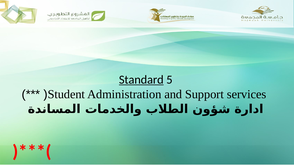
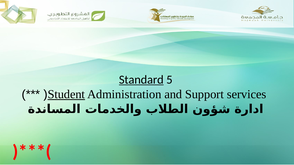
Student underline: none -> present (66, 95)
